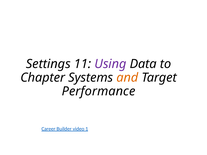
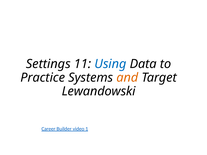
Using colour: purple -> blue (110, 64)
Chapter: Chapter -> Practice (43, 78)
Performance: Performance -> Lewandowski (99, 91)
